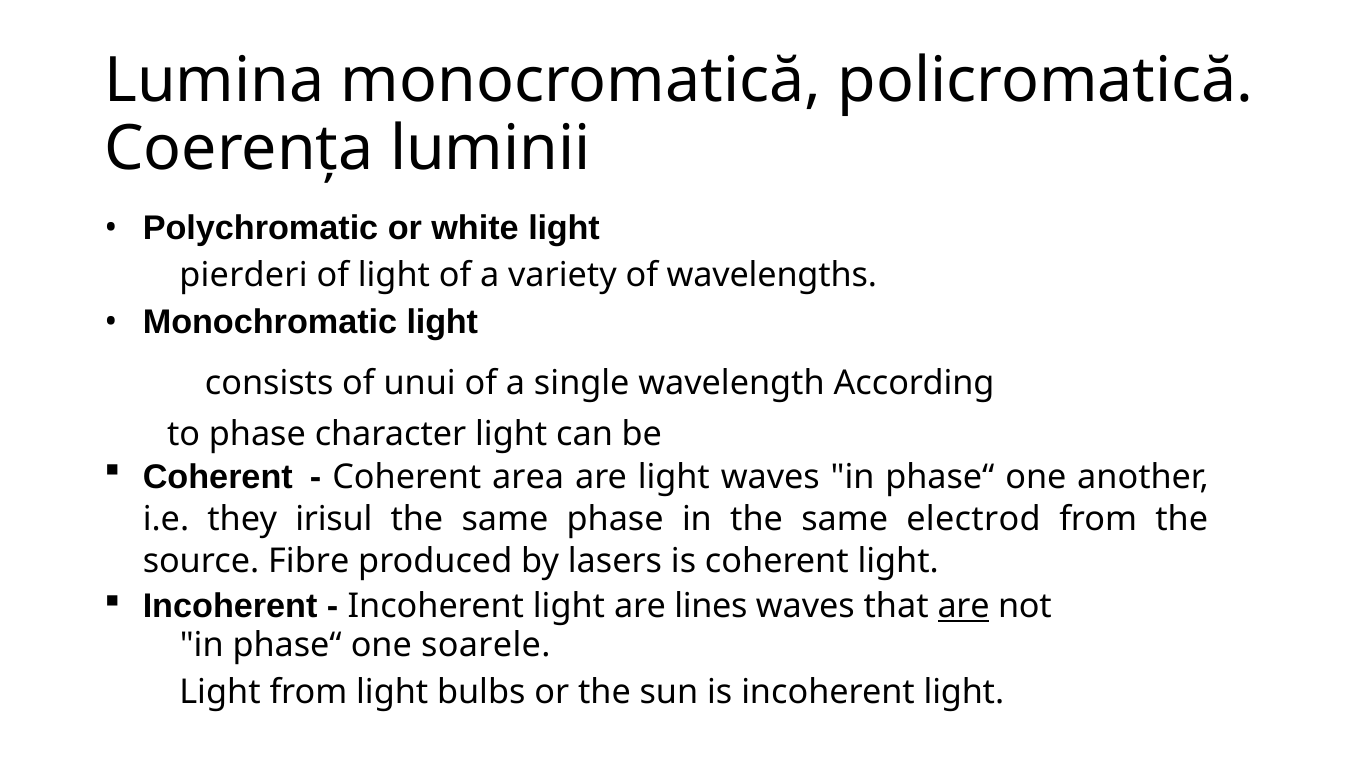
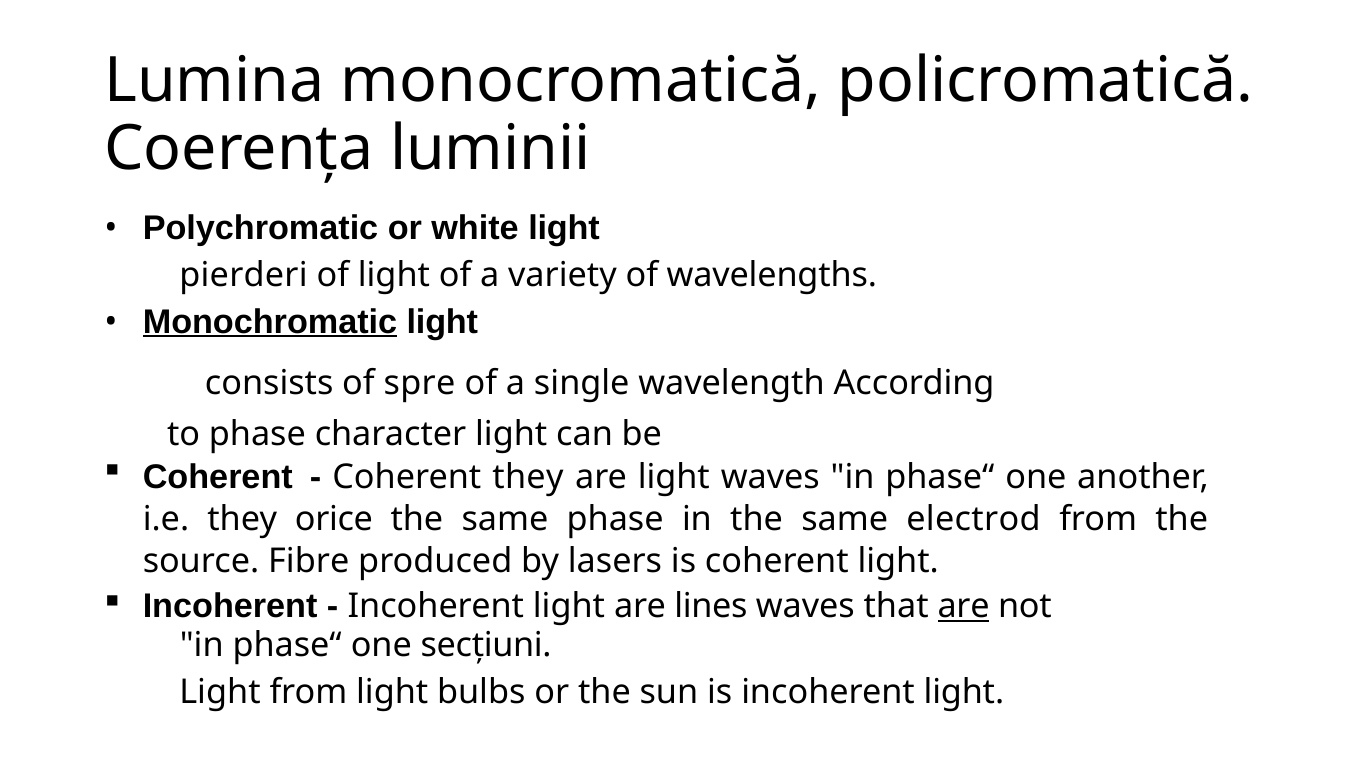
Monochromatic underline: none -> present (270, 322)
unui: unui -> spre (419, 384)
Coherent area: area -> they (528, 477)
irisul: irisul -> orice (334, 520)
soarele: soarele -> secțiuni (486, 646)
